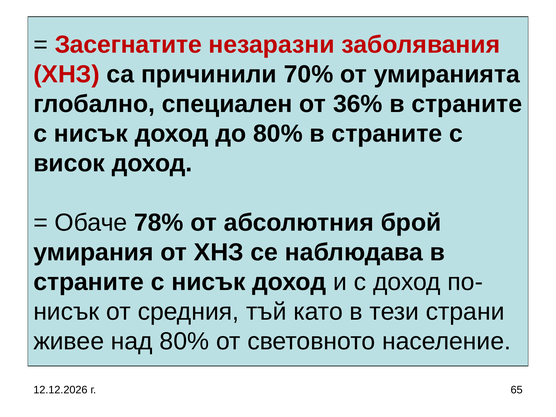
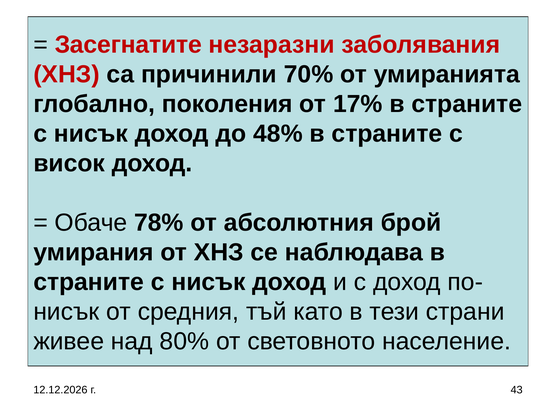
специален: специален -> поколения (227, 104)
36%: 36% -> 17% (358, 104)
до 80%: 80% -> 48% (278, 134)
65: 65 -> 43 (517, 390)
